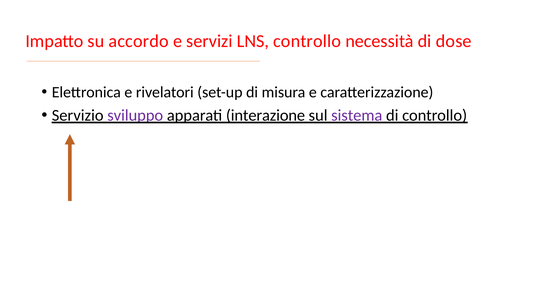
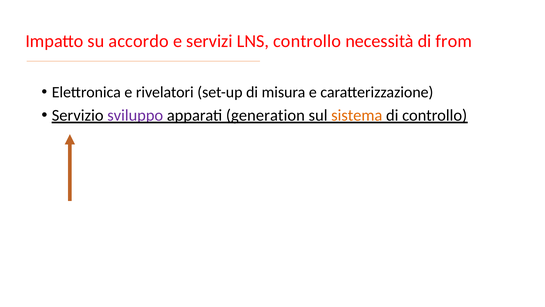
dose: dose -> from (454, 41)
interazione: interazione -> generation (265, 115)
sistema colour: purple -> orange (357, 115)
